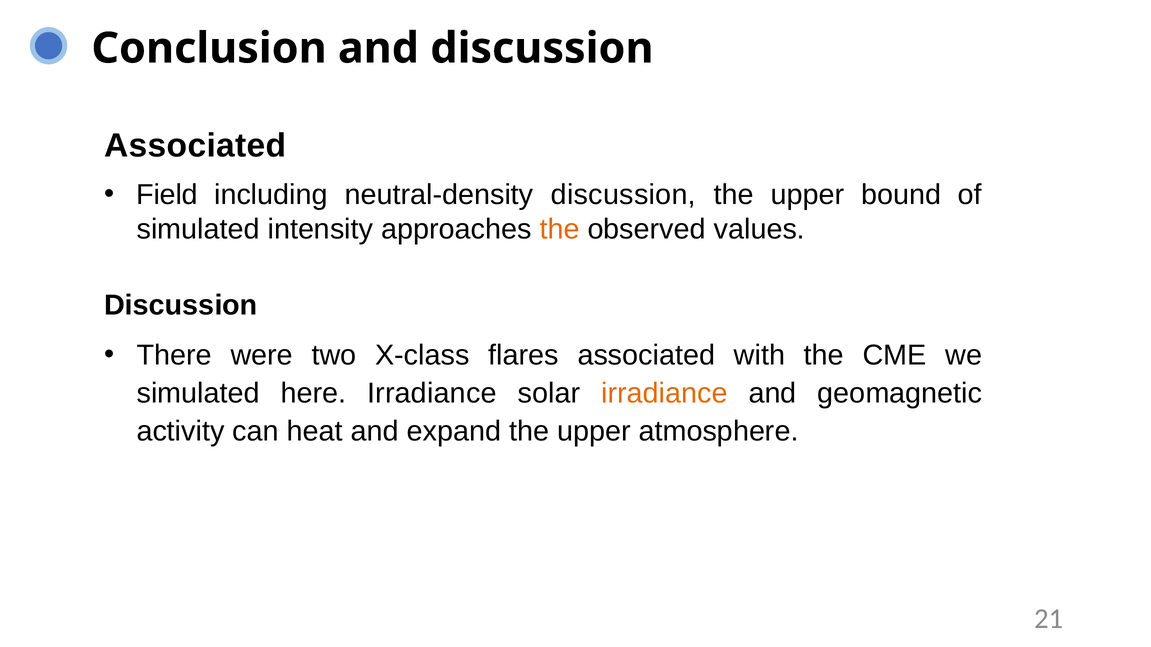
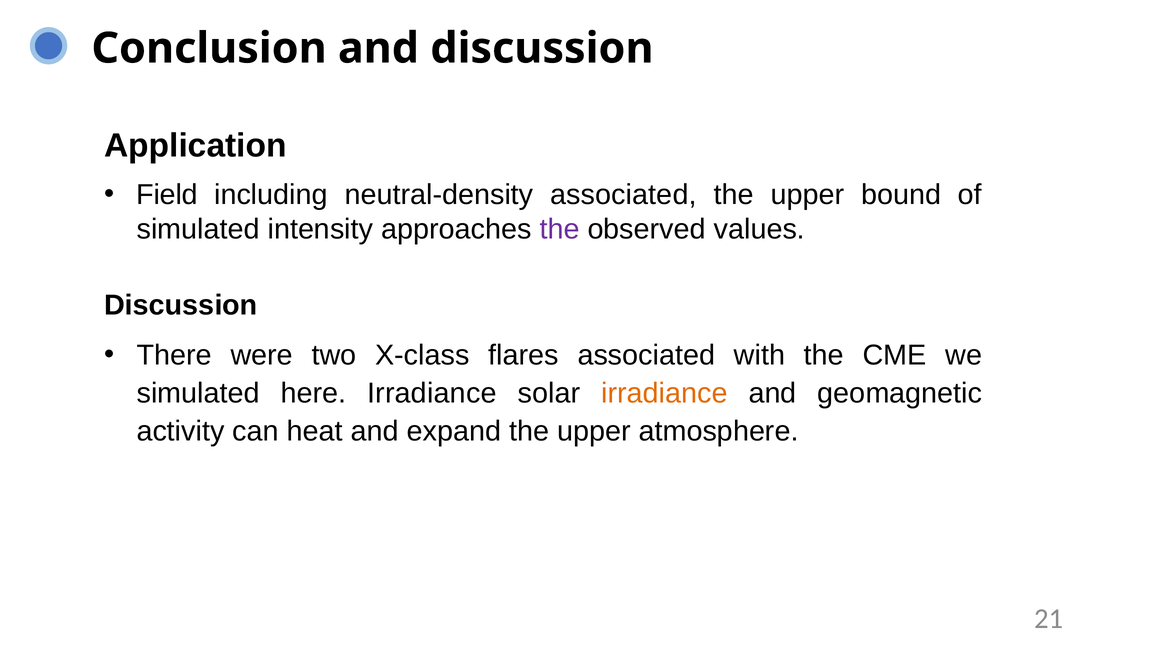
Associated: Associated -> Application (195, 146)
neutral-density discussion: discussion -> associated (623, 195)
the colour: orange -> purple (560, 229)
